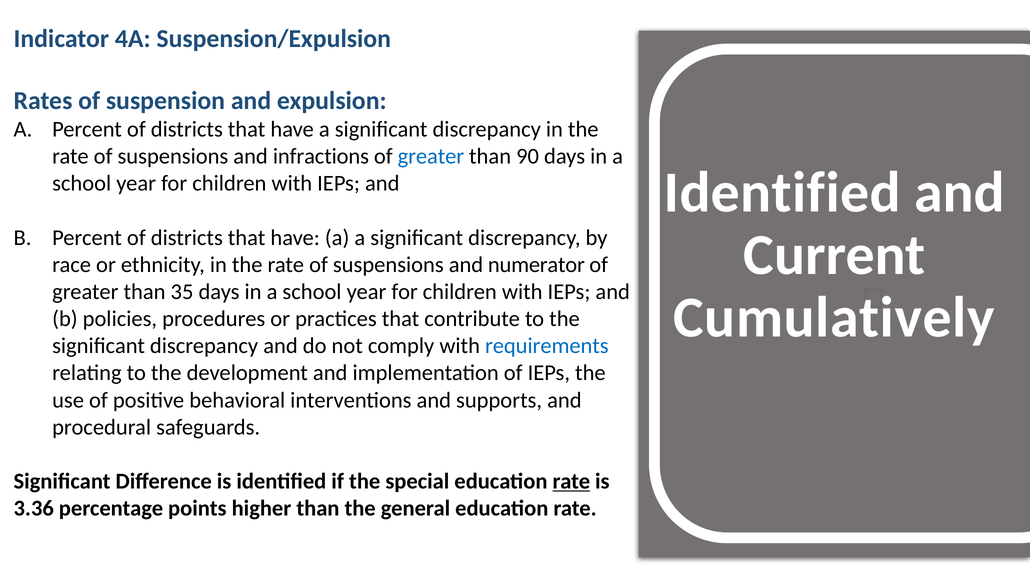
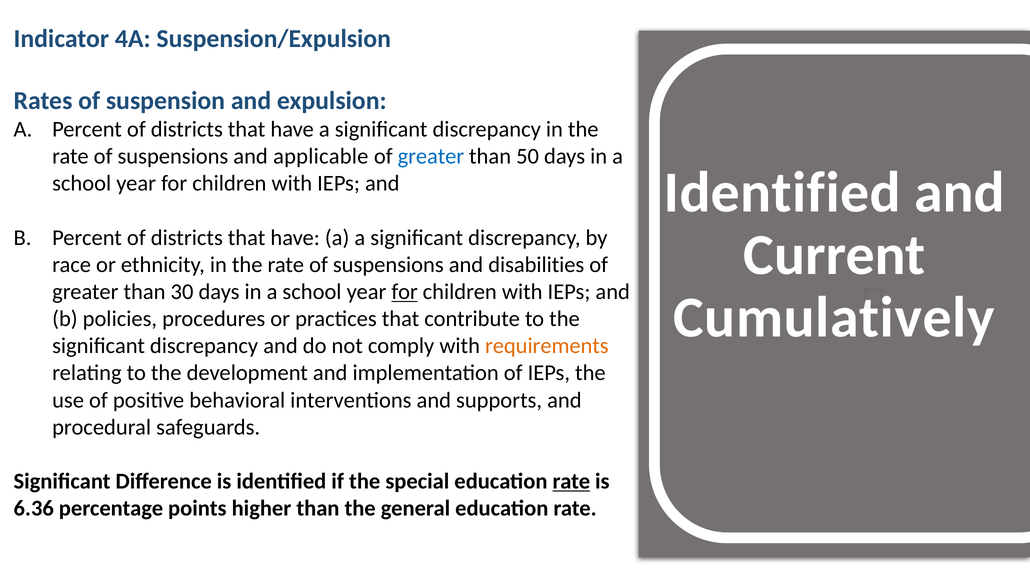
infractions: infractions -> applicable (321, 156)
90: 90 -> 50 (528, 156)
numerator: numerator -> disabilities (536, 264)
35: 35 -> 30 (182, 291)
for underline: none -> present (405, 291)
requirements colour: blue -> orange (547, 346)
3.36: 3.36 -> 6.36 (34, 508)
